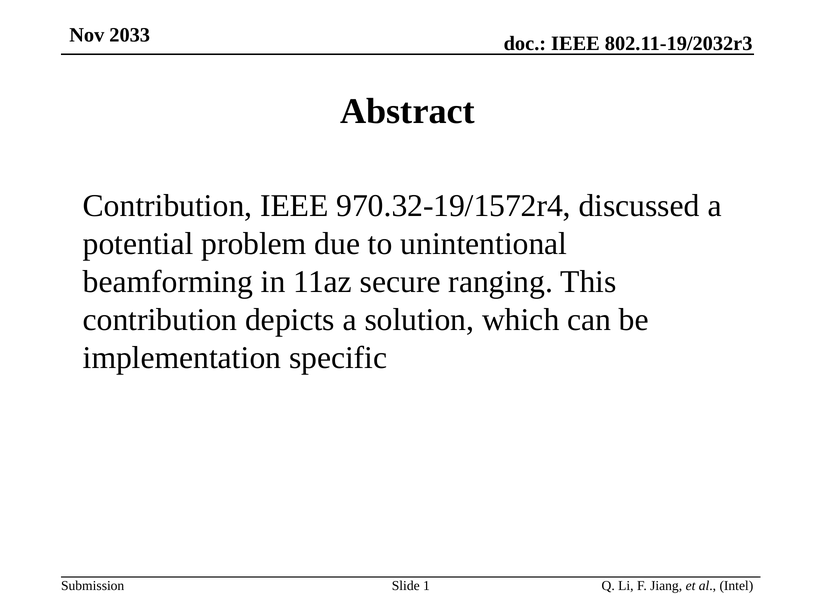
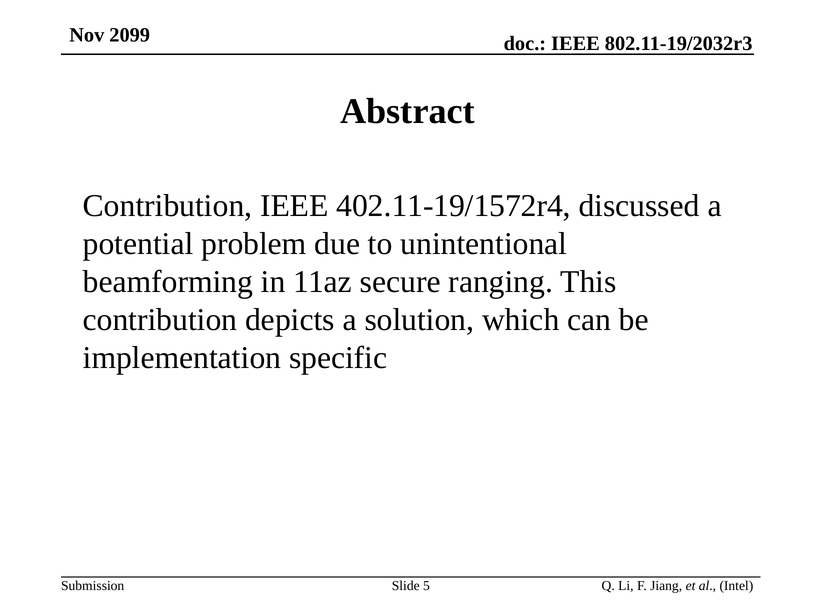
2033: 2033 -> 2099 (130, 35)
970.32-19/1572r4: 970.32-19/1572r4 -> 402.11-19/1572r4 (454, 206)
1: 1 -> 5 (426, 586)
